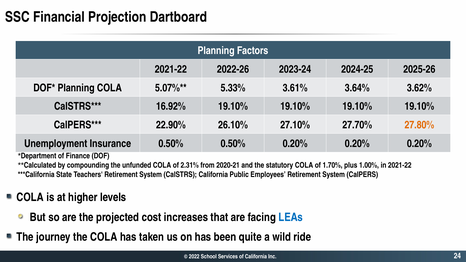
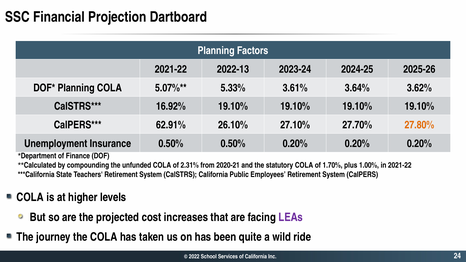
2022-26: 2022-26 -> 2022-13 (233, 69)
22.90%: 22.90% -> 62.91% (171, 125)
LEAs colour: blue -> purple (291, 217)
